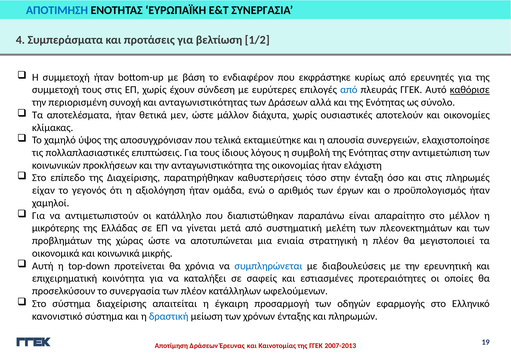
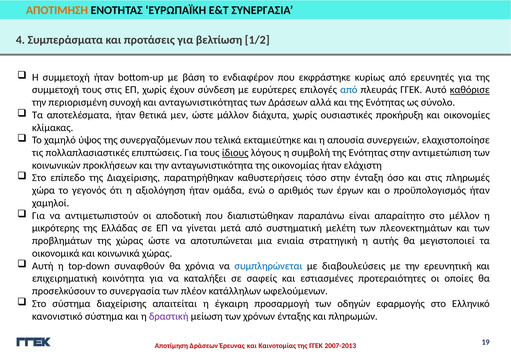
ΑΠΟΤΙΜΗΣΗ colour: blue -> orange (57, 10)
αποτελούν: αποτελούν -> προκήρυξη (400, 115)
αποσυγχρόνισαν: αποσυγχρόνισαν -> συνεργαζόμενων (156, 140)
ίδιους underline: none -> present (235, 153)
είχαν: είχαν -> χώρα (44, 190)
κατάλληλο: κατάλληλο -> αποδοτική (179, 215)
η πλέον: πλέον -> αυτής (386, 241)
κοινωνικά μικρής: μικρής -> χώρας (157, 253)
προτείνεται: προτείνεται -> συναφθούν (139, 266)
δραστική colour: blue -> purple (169, 316)
